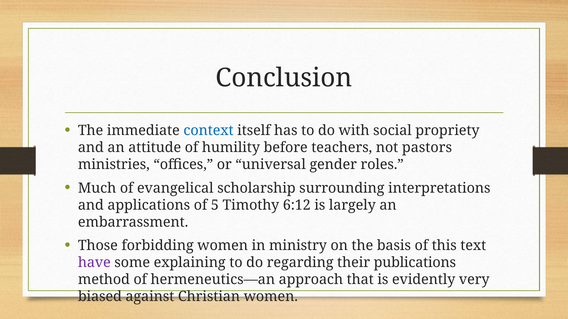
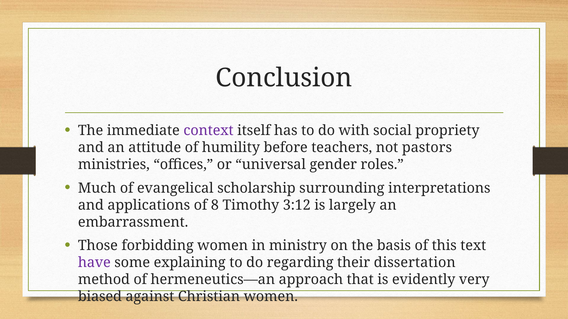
context colour: blue -> purple (209, 131)
5: 5 -> 8 (215, 205)
6:12: 6:12 -> 3:12 (297, 205)
publications: publications -> dissertation (415, 263)
